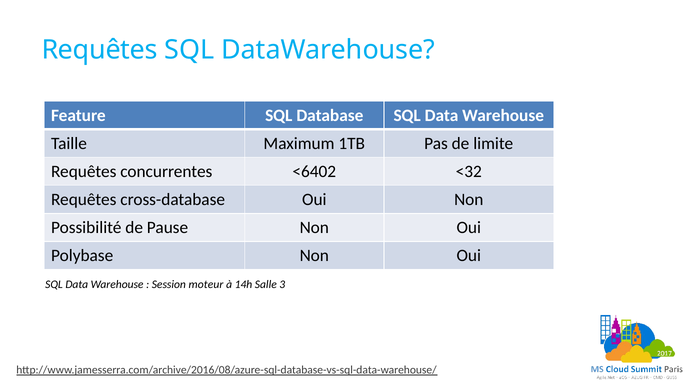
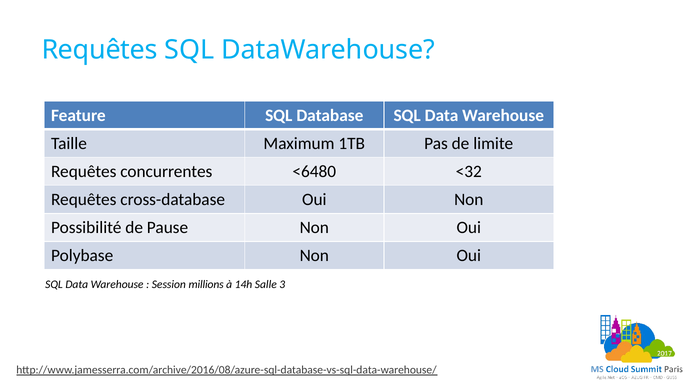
<6402: <6402 -> <6480 (314, 172)
moteur: moteur -> millions (206, 285)
